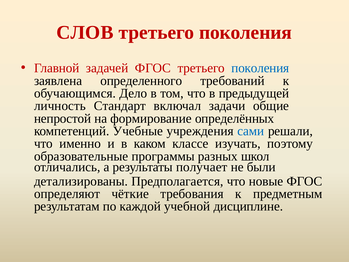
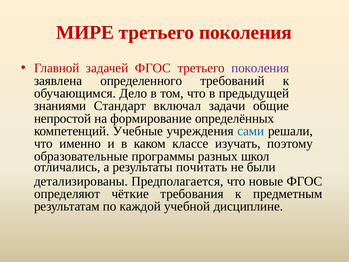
СЛОВ: СЛОВ -> МИРЕ (85, 33)
поколения colour: blue -> purple (260, 68)
личность: личность -> знаниями (60, 106)
получает: получает -> почитать (202, 167)
